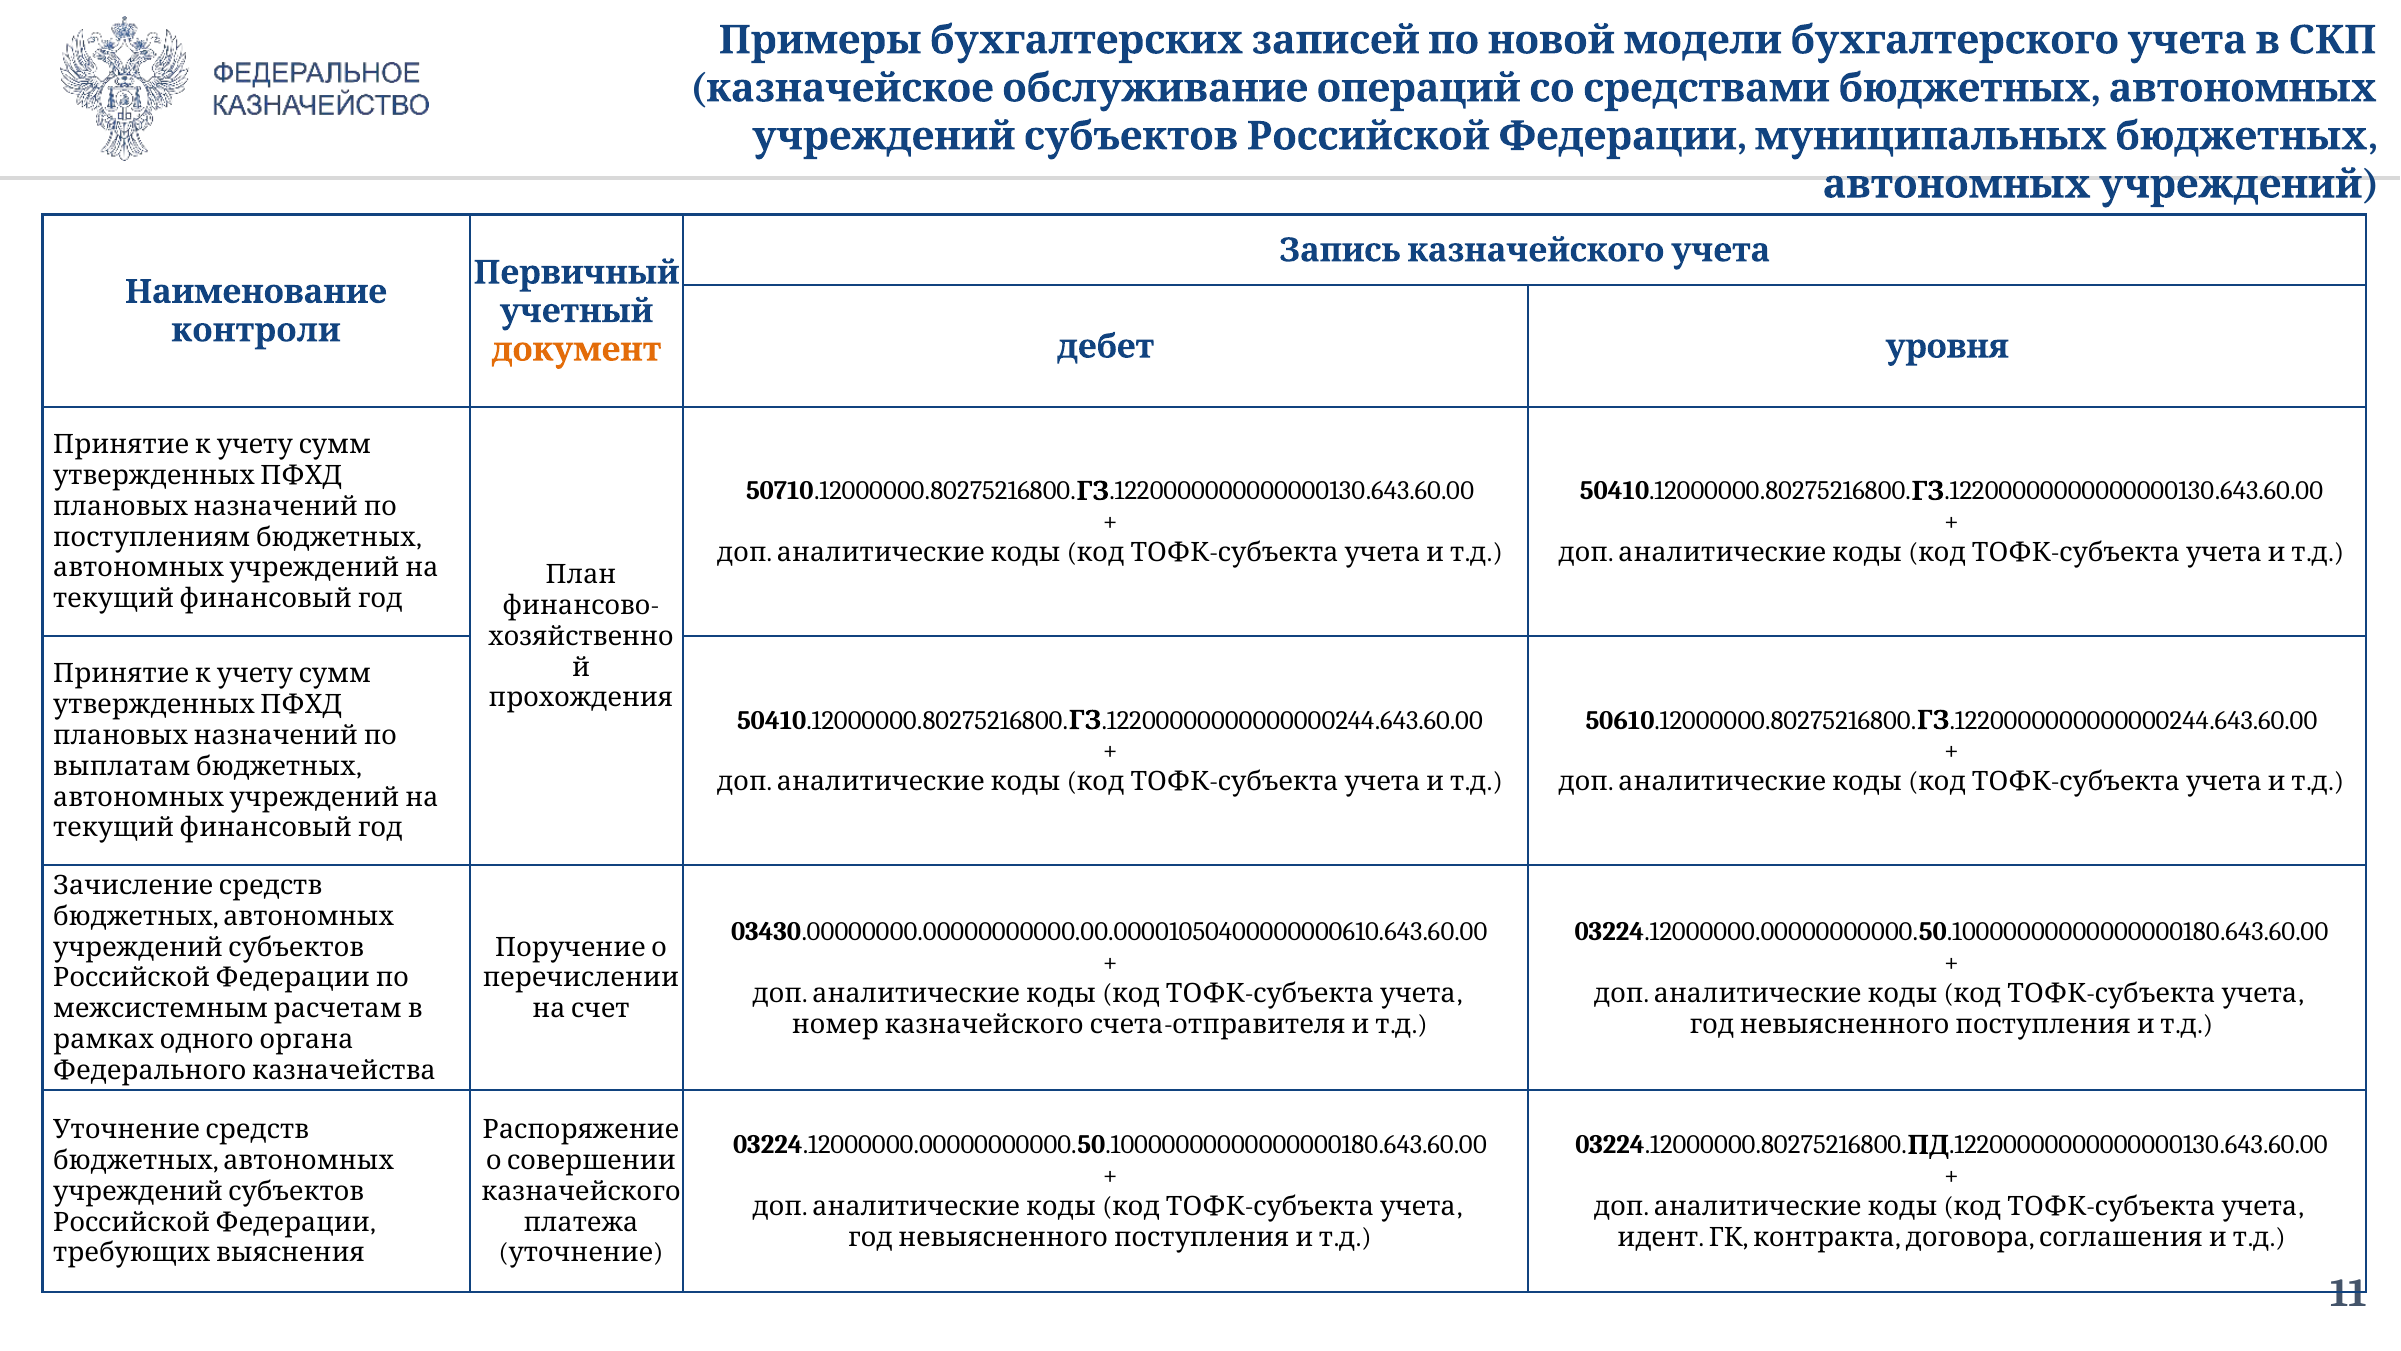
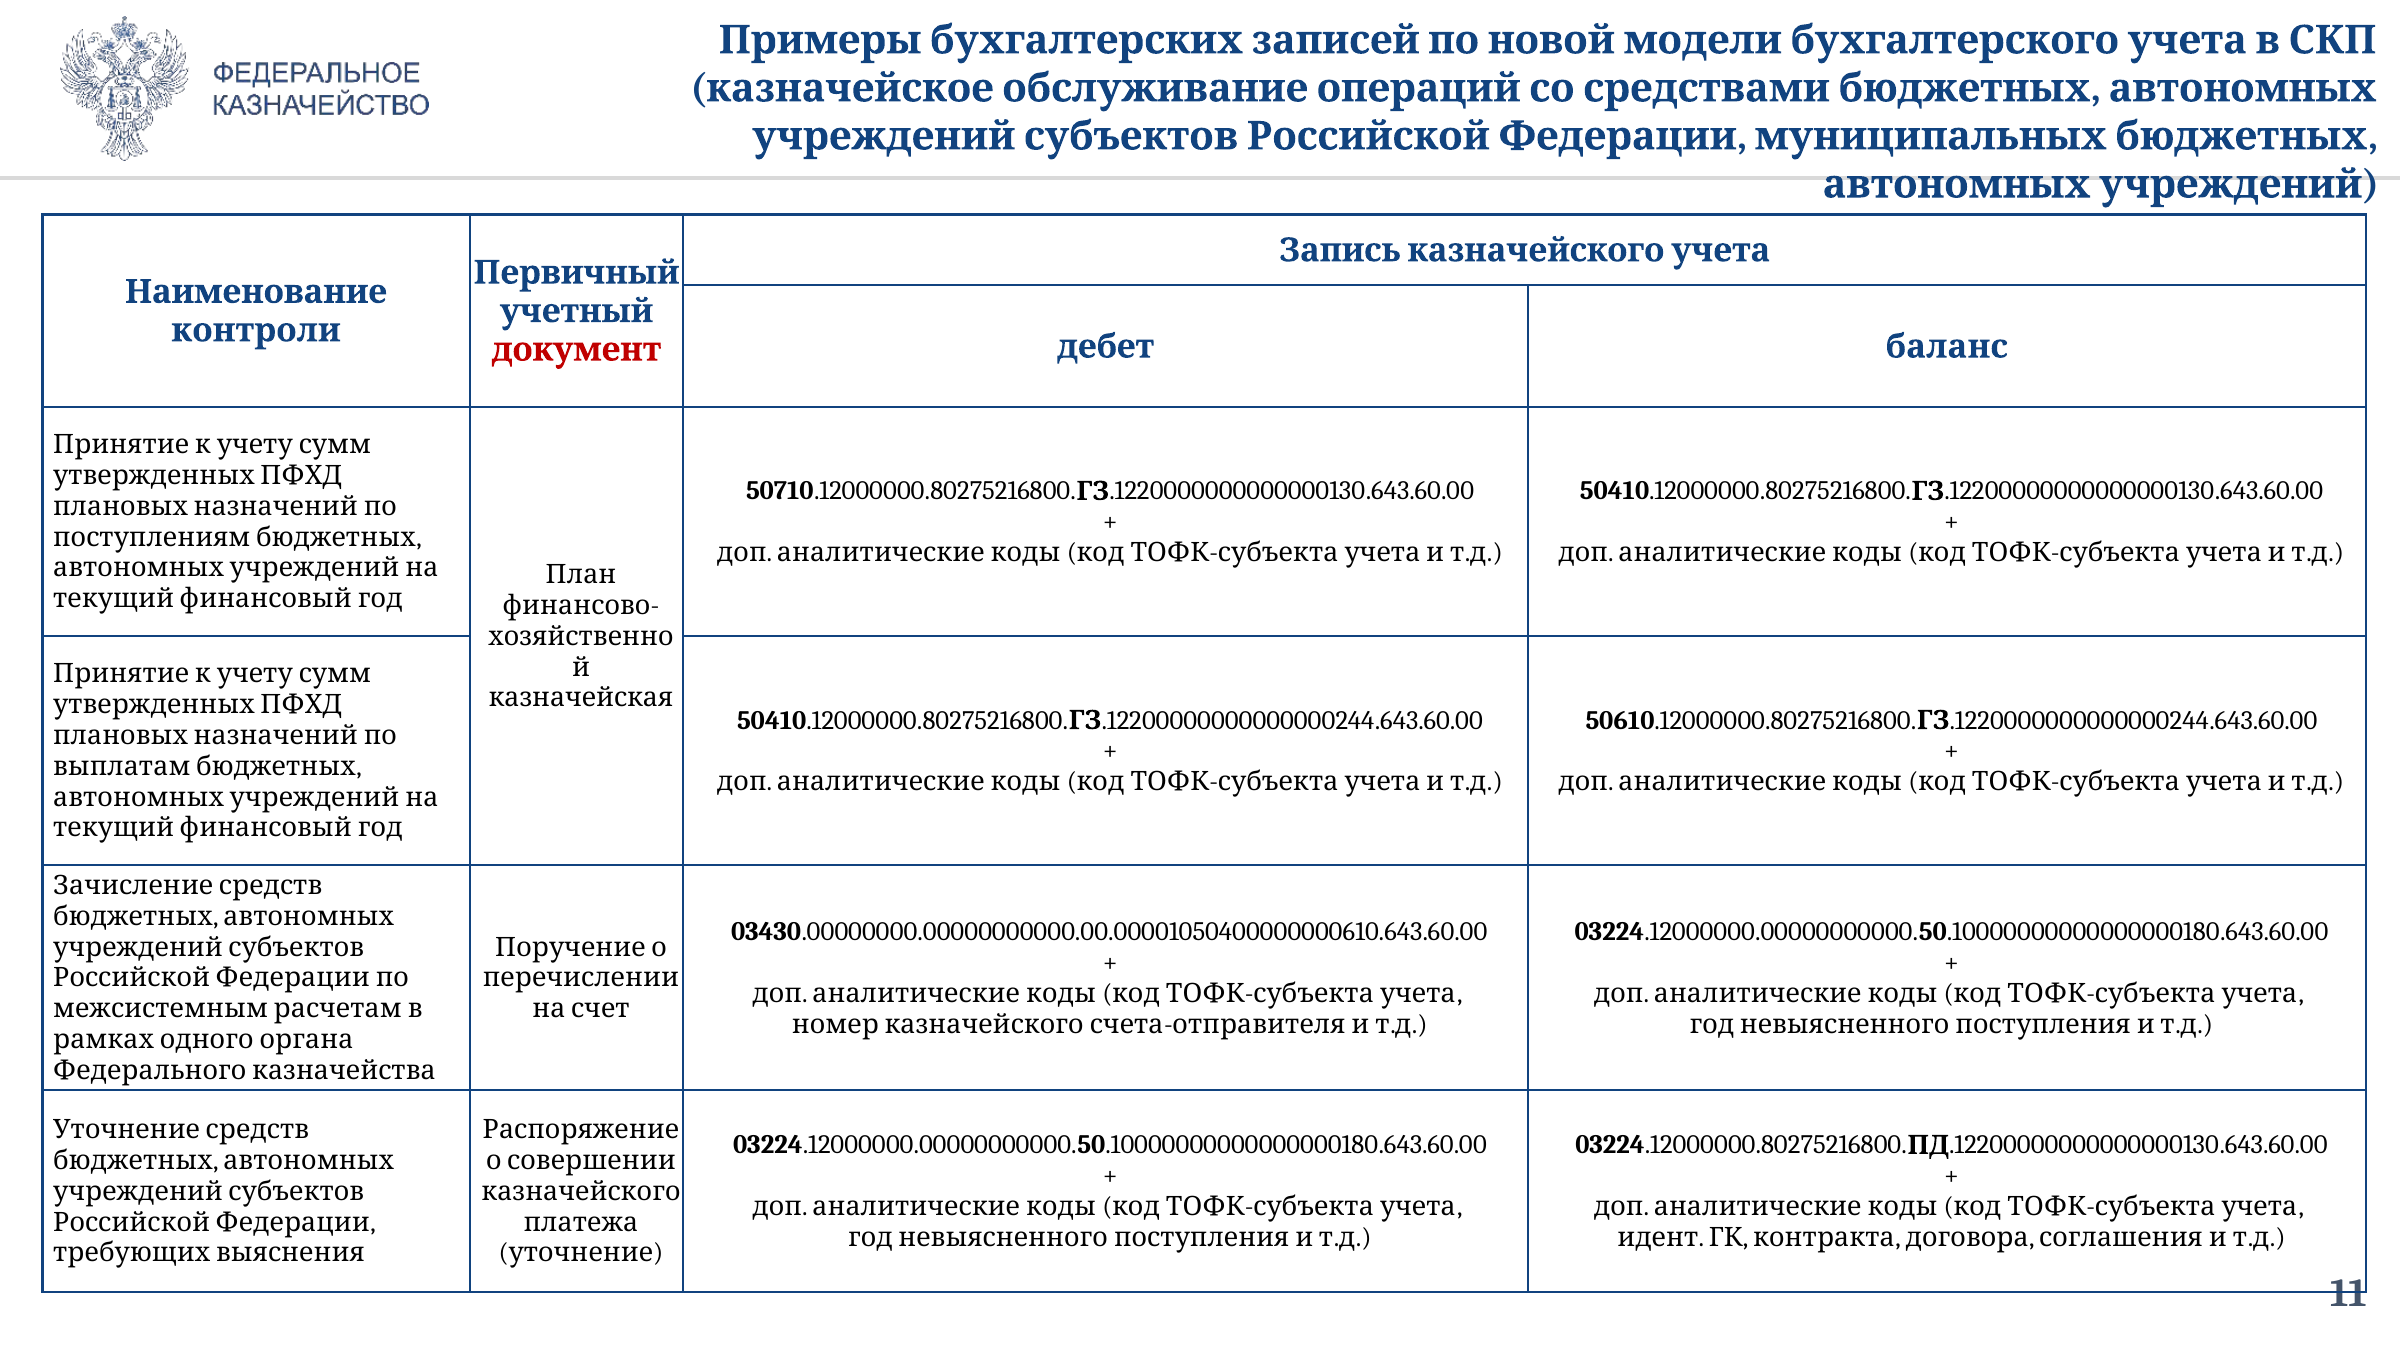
уровня: уровня -> баланс (1947, 346)
документ colour: orange -> red (577, 350)
прохождения: прохождения -> казначейская (581, 698)
